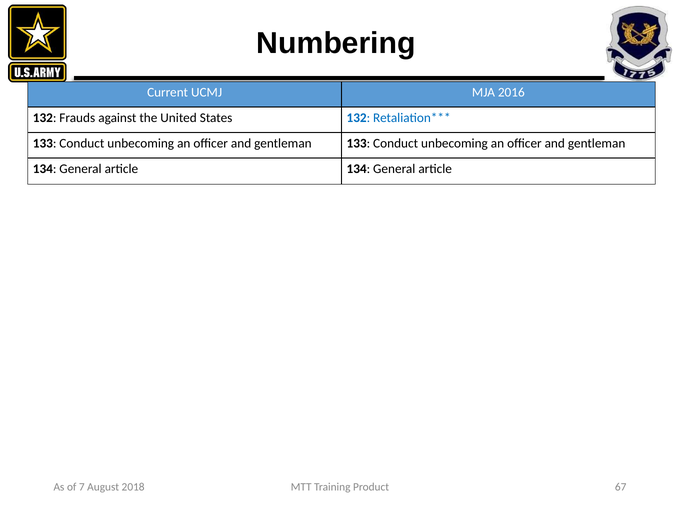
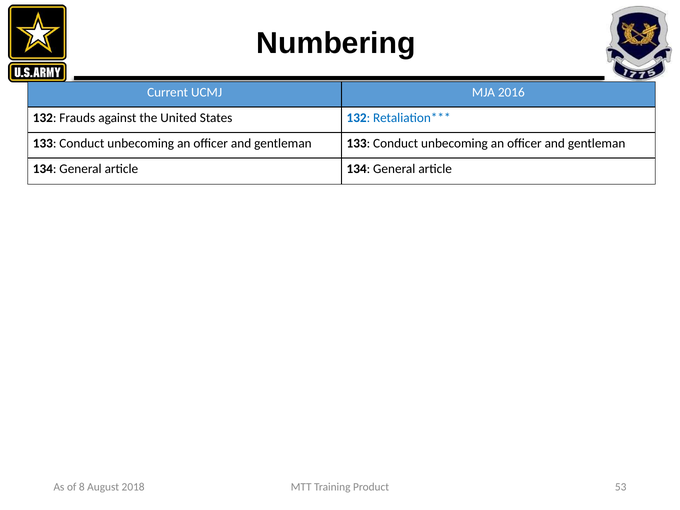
67: 67 -> 53 (621, 487)
7: 7 -> 8 (82, 487)
